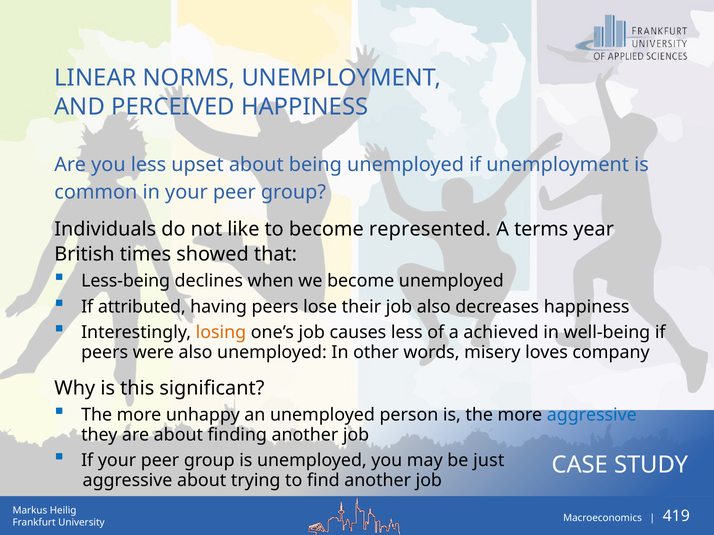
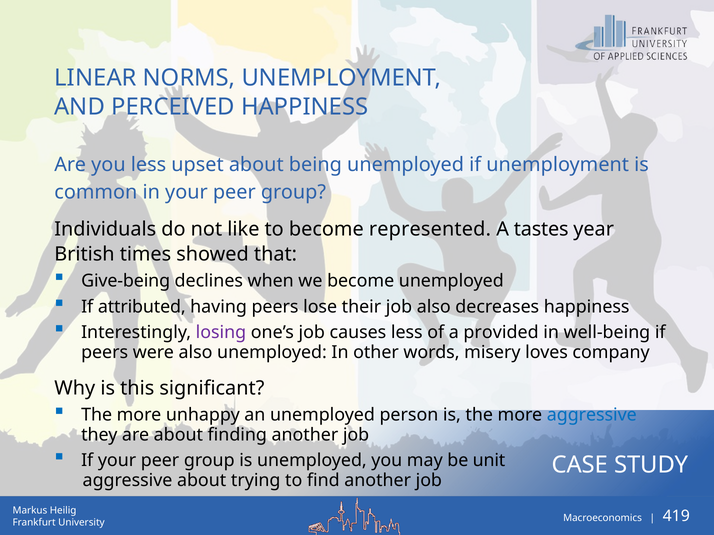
terms: terms -> tastes (541, 229)
Less-being: Less-being -> Give-being (126, 281)
losing colour: orange -> purple (221, 333)
achieved: achieved -> provided (501, 333)
just: just -> unit (489, 461)
